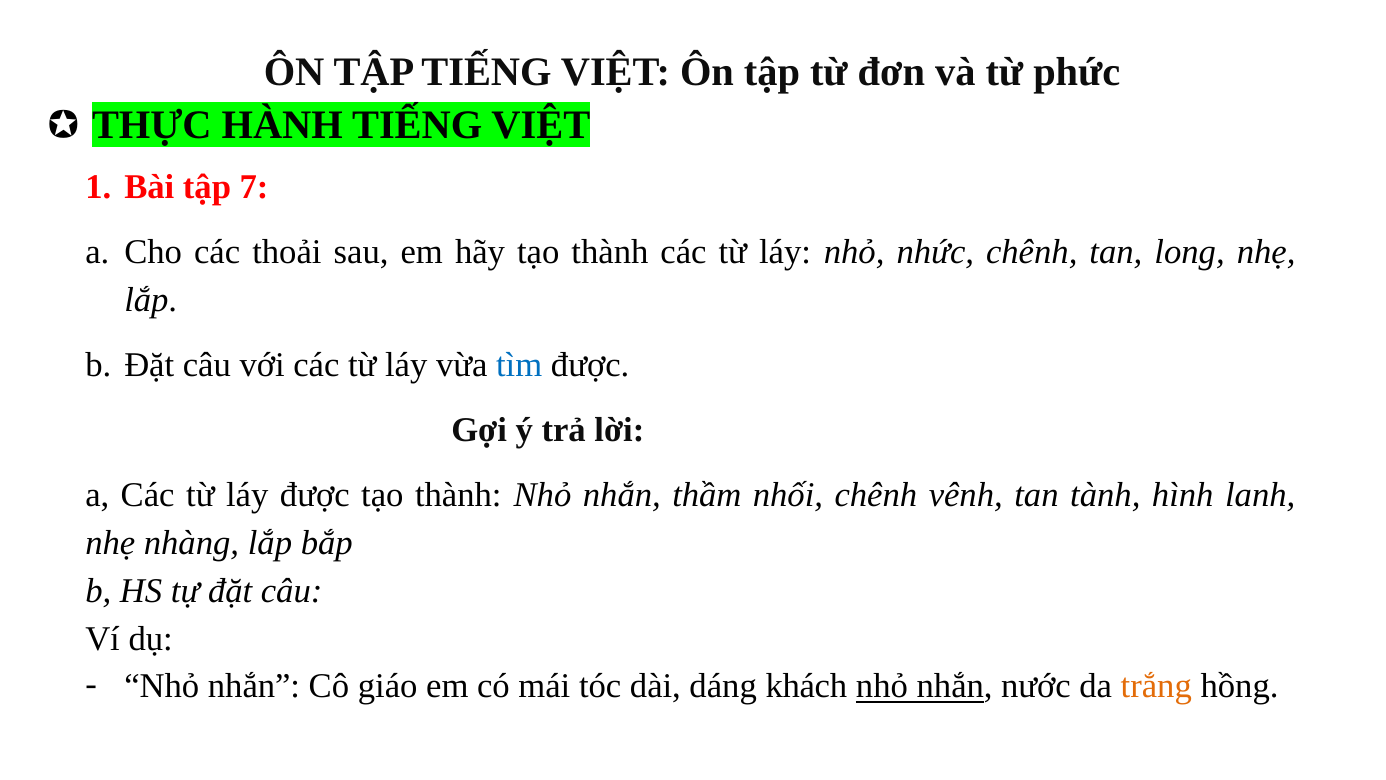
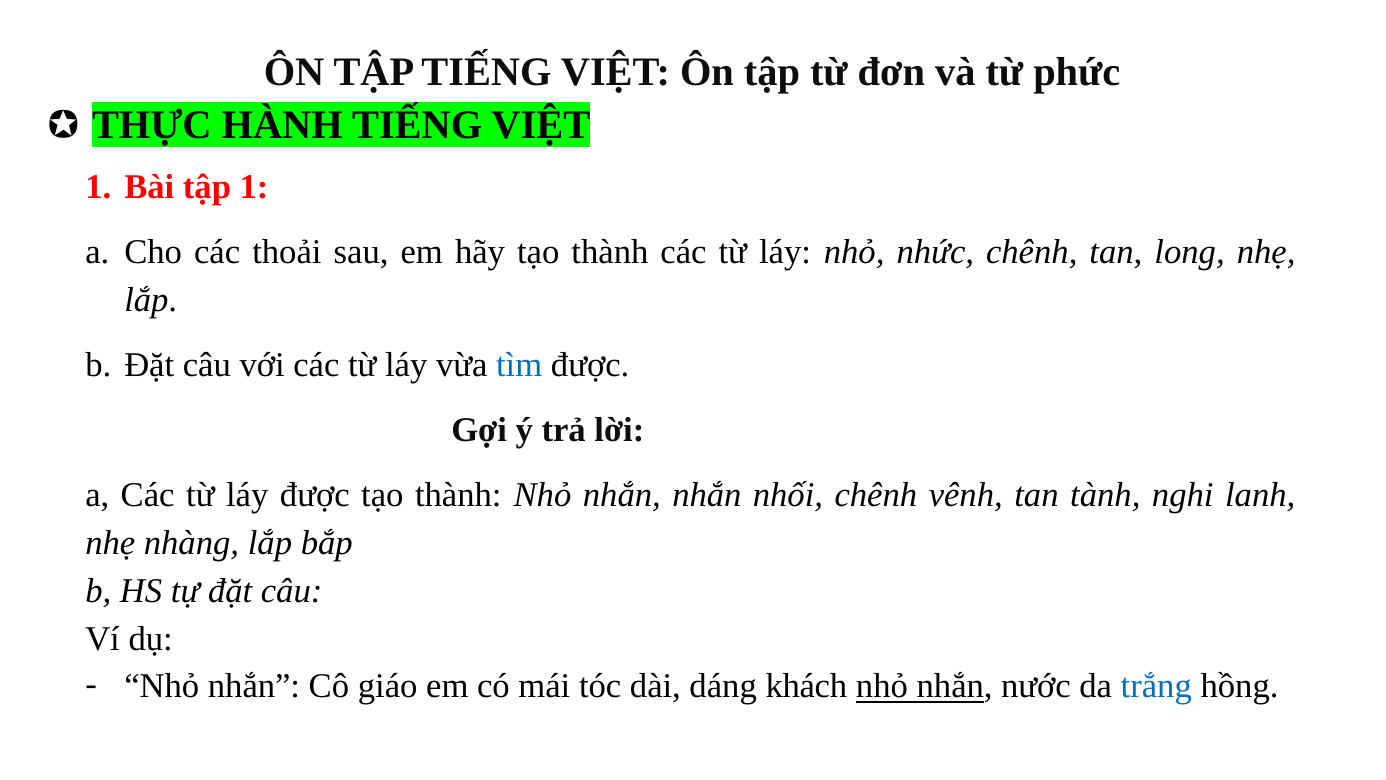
tập 7: 7 -> 1 (254, 187)
nhắn thầm: thầm -> nhắn (707, 495)
hình: hình -> nghi (1183, 495)
trắng colour: orange -> blue (1156, 686)
